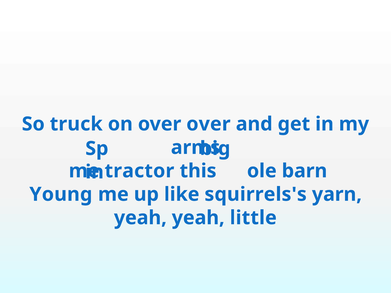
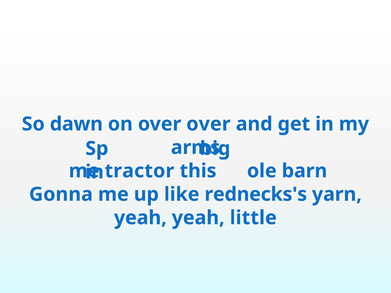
truck: truck -> dawn (76, 124)
Young: Young -> Gonna (61, 194)
squirrels's: squirrels's -> rednecks's (256, 194)
